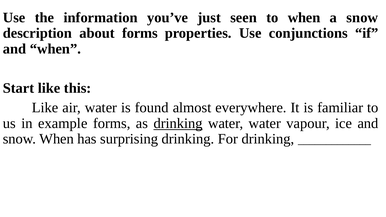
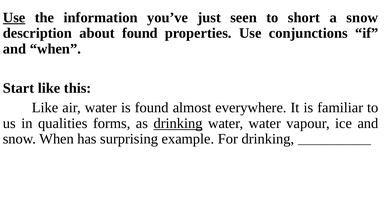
Use underline: none -> present (14, 18)
to when: when -> short (304, 18)
about forms: forms -> found (140, 33)
example: example -> qualities (63, 123)
surprising drinking: drinking -> example (188, 139)
